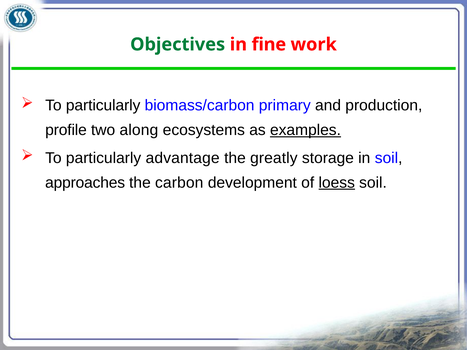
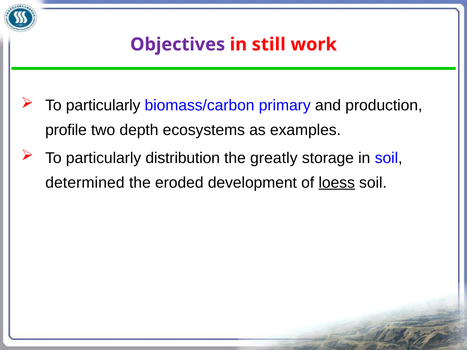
Objectives colour: green -> purple (178, 44)
fine: fine -> still (269, 44)
along: along -> depth (139, 130)
examples underline: present -> none (305, 130)
advantage: advantage -> distribution (183, 158)
approaches: approaches -> determined (85, 183)
carbon: carbon -> eroded (179, 183)
